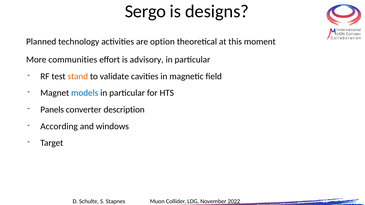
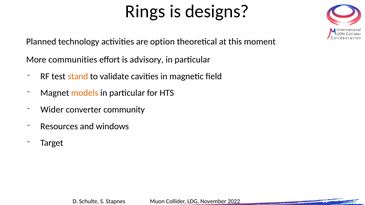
Sergo: Sergo -> Rings (145, 11)
models colour: blue -> orange (85, 93)
Panels: Panels -> Wider (52, 110)
description: description -> community (124, 110)
According: According -> Resources (59, 127)
